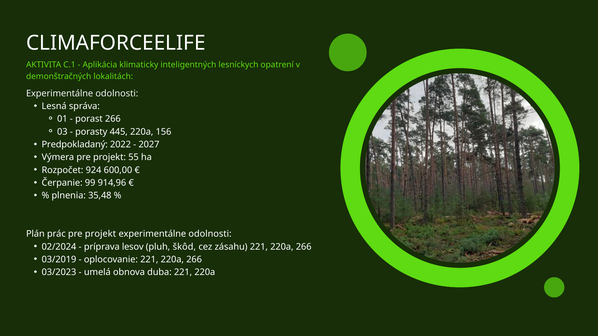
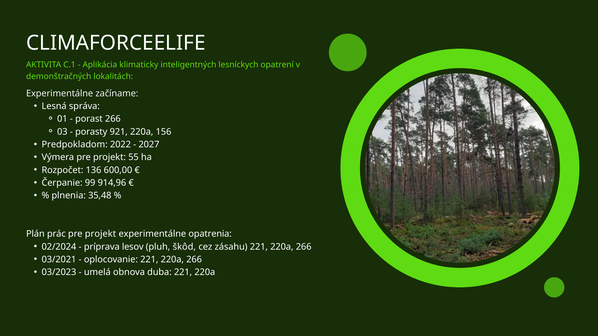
odolnosti: odolnosti -> začíname (117, 94)
445: 445 -> 921 (119, 132)
Predpokladaný: Predpokladaný -> Predpokladom (75, 145)
924: 924 -> 136 (94, 170)
odolnosti: odolnosti -> opatrenia (210, 234)
03/2019: 03/2019 -> 03/2021 (59, 260)
